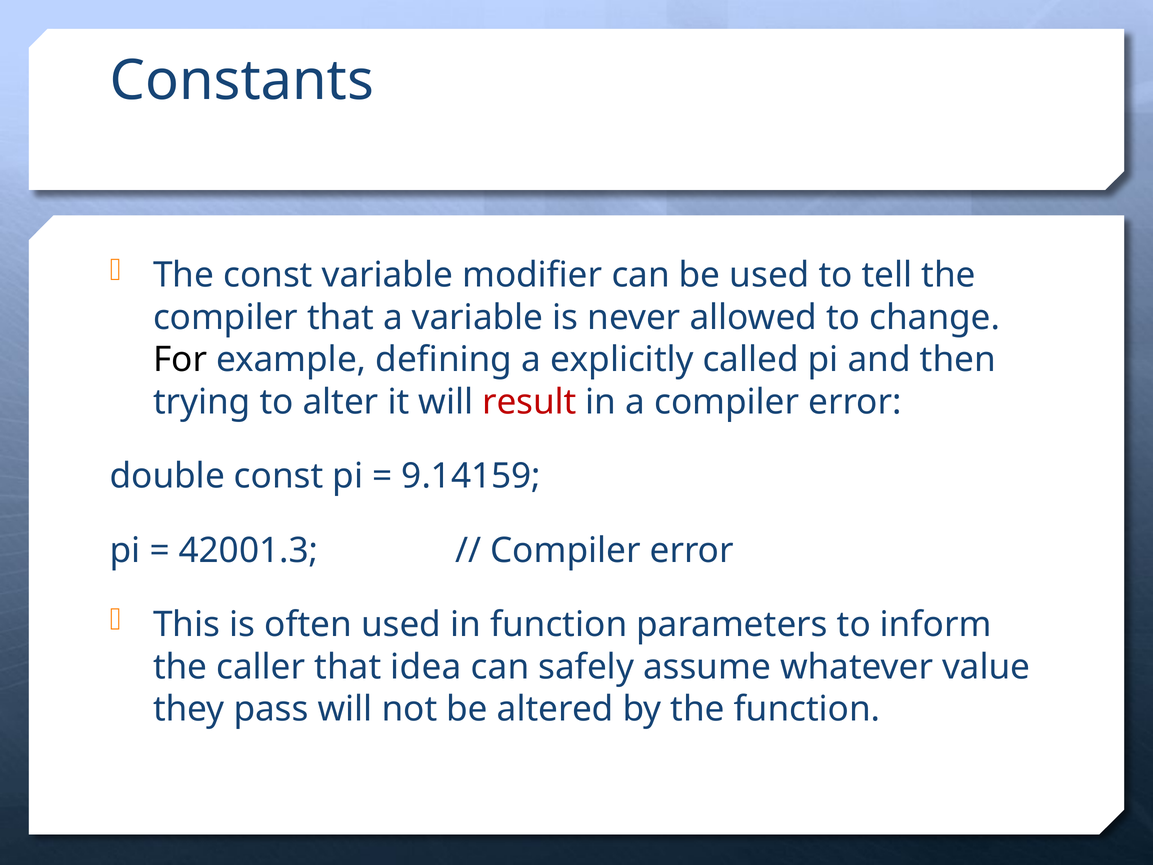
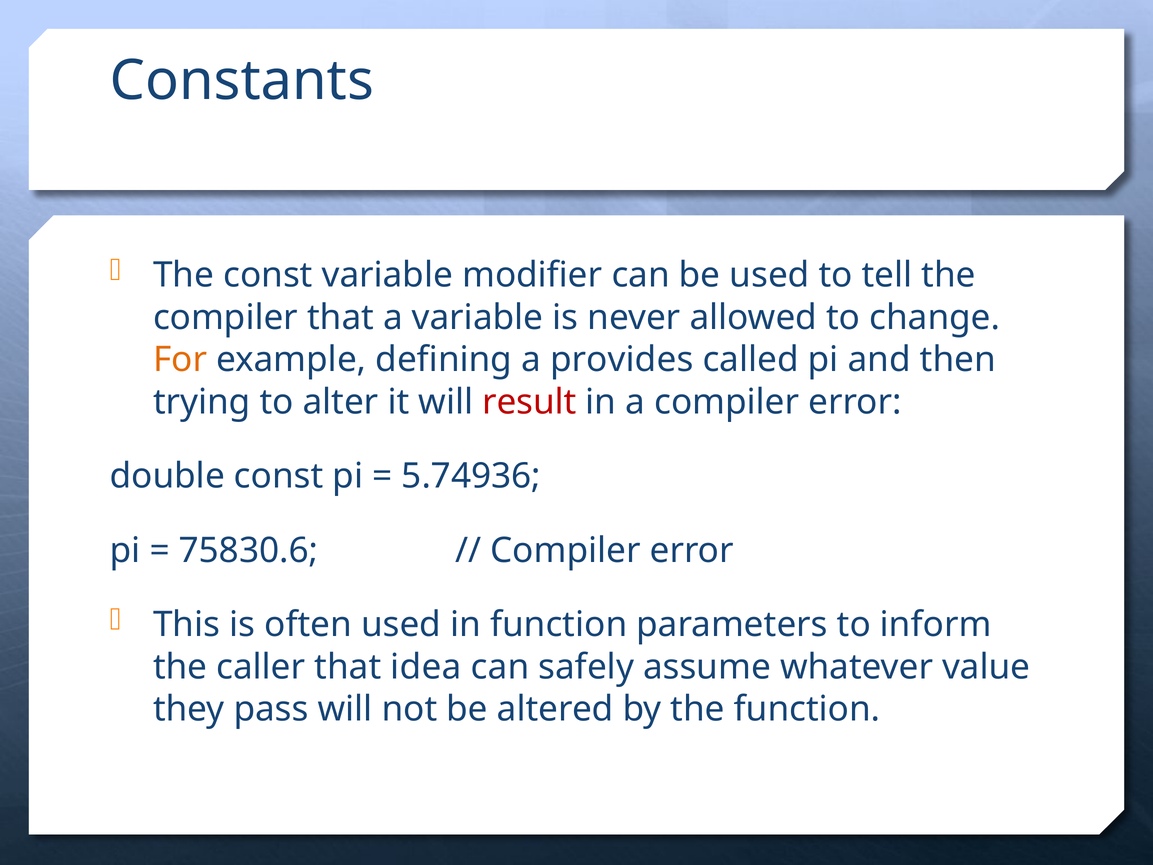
For colour: black -> orange (180, 360)
explicitly: explicitly -> provides (622, 360)
9.14159: 9.14159 -> 5.74936 (471, 476)
42001.3: 42001.3 -> 75830.6 (248, 550)
